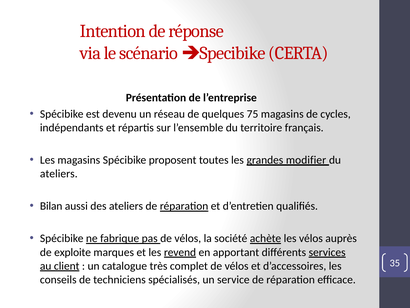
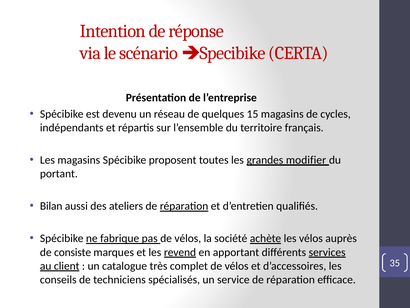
75: 75 -> 15 (252, 114)
ateliers: ateliers -> portant (59, 173)
exploite: exploite -> consiste (73, 252)
